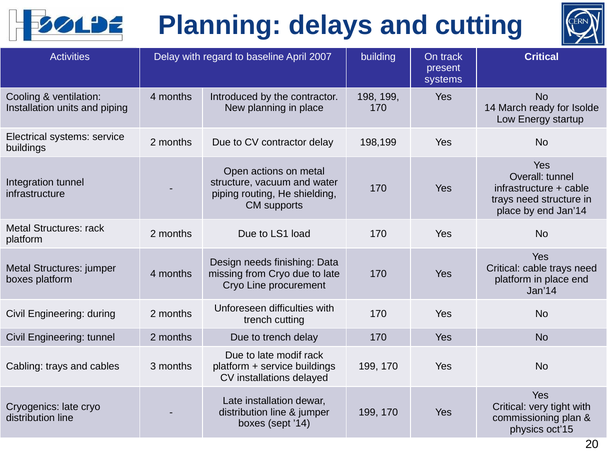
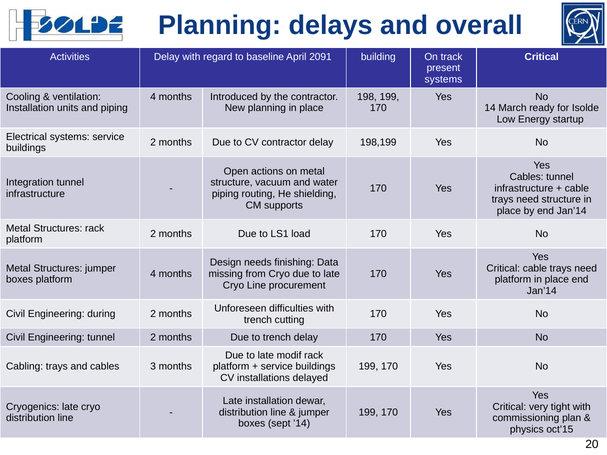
and cutting: cutting -> overall (479, 25)
2007: 2007 -> 2091 (320, 57)
Overall: Overall -> Cables (527, 177)
